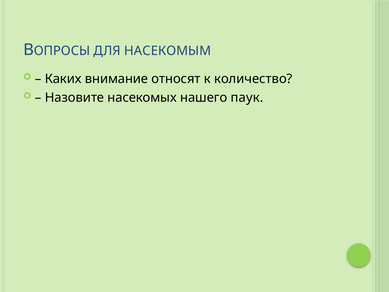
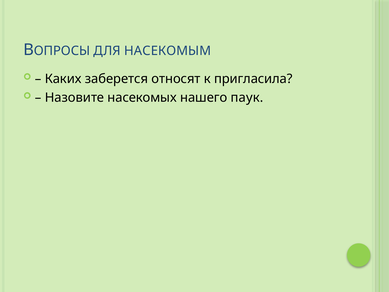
внимание: внимание -> заберется (116, 79)
количество: количество -> пригласила (253, 79)
